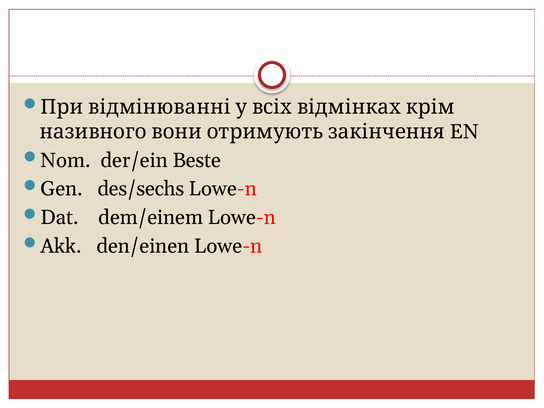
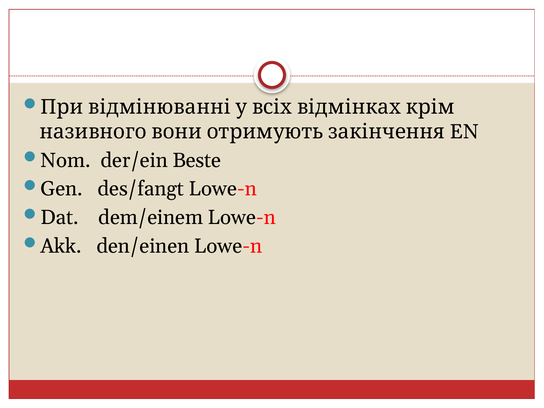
des/sechs: des/sechs -> des/fangt (141, 189)
